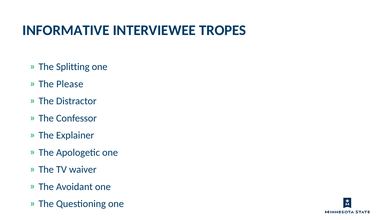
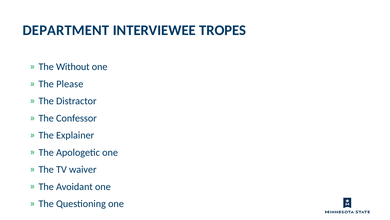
INFORMATIVE: INFORMATIVE -> DEPARTMENT (66, 30)
Splitting: Splitting -> Without (73, 67)
